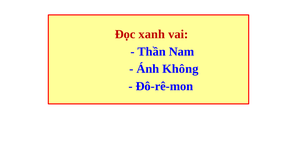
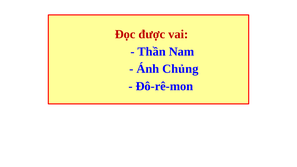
xanh: xanh -> được (152, 34)
Không: Không -> Chủng (180, 69)
